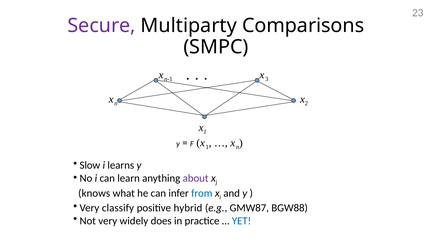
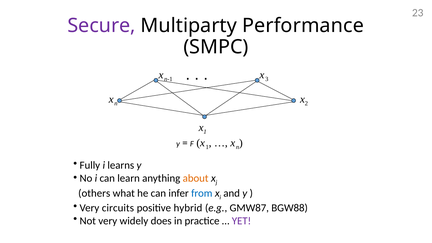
Comparisons: Comparisons -> Performance (303, 26)
Slow: Slow -> Fully (90, 165)
about colour: purple -> orange (196, 178)
knows: knows -> others (94, 193)
classify: classify -> circuits (118, 208)
YET colour: blue -> purple (241, 221)
